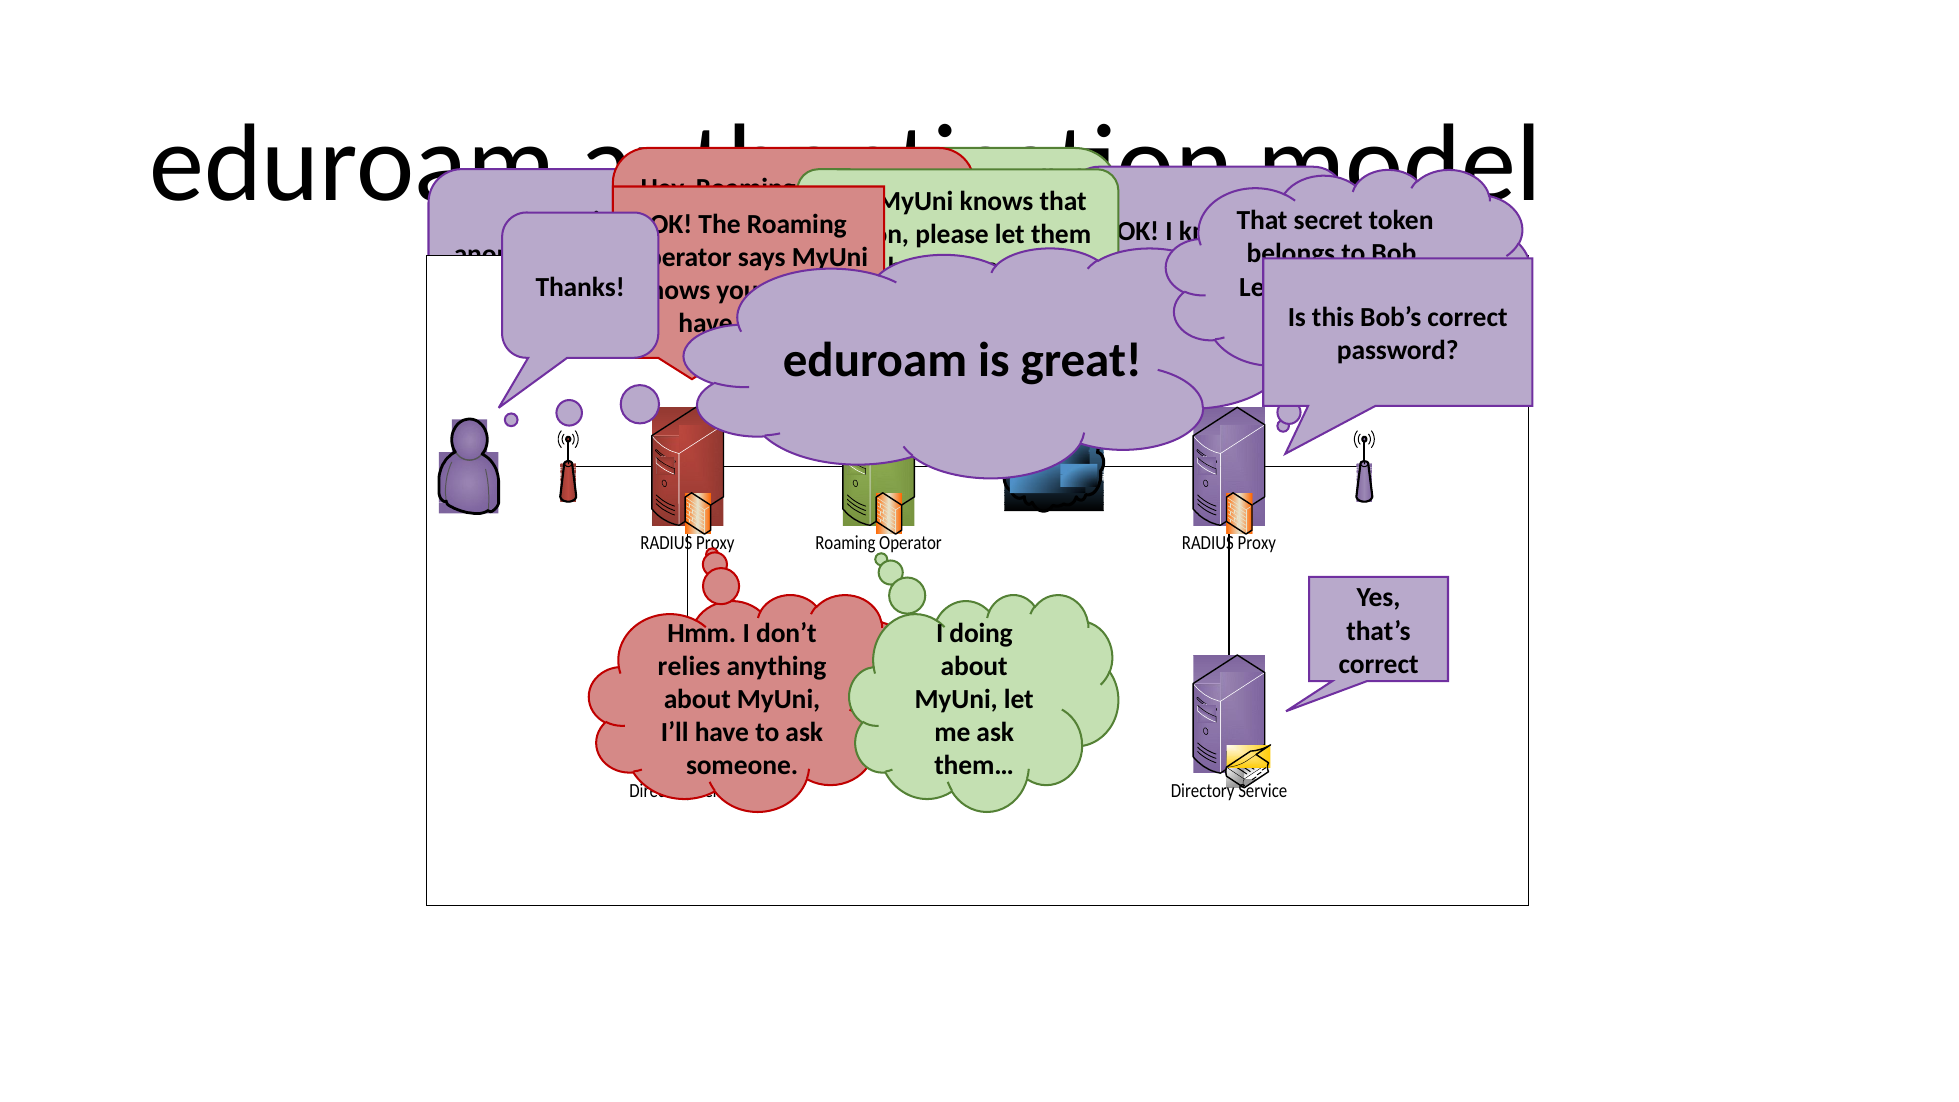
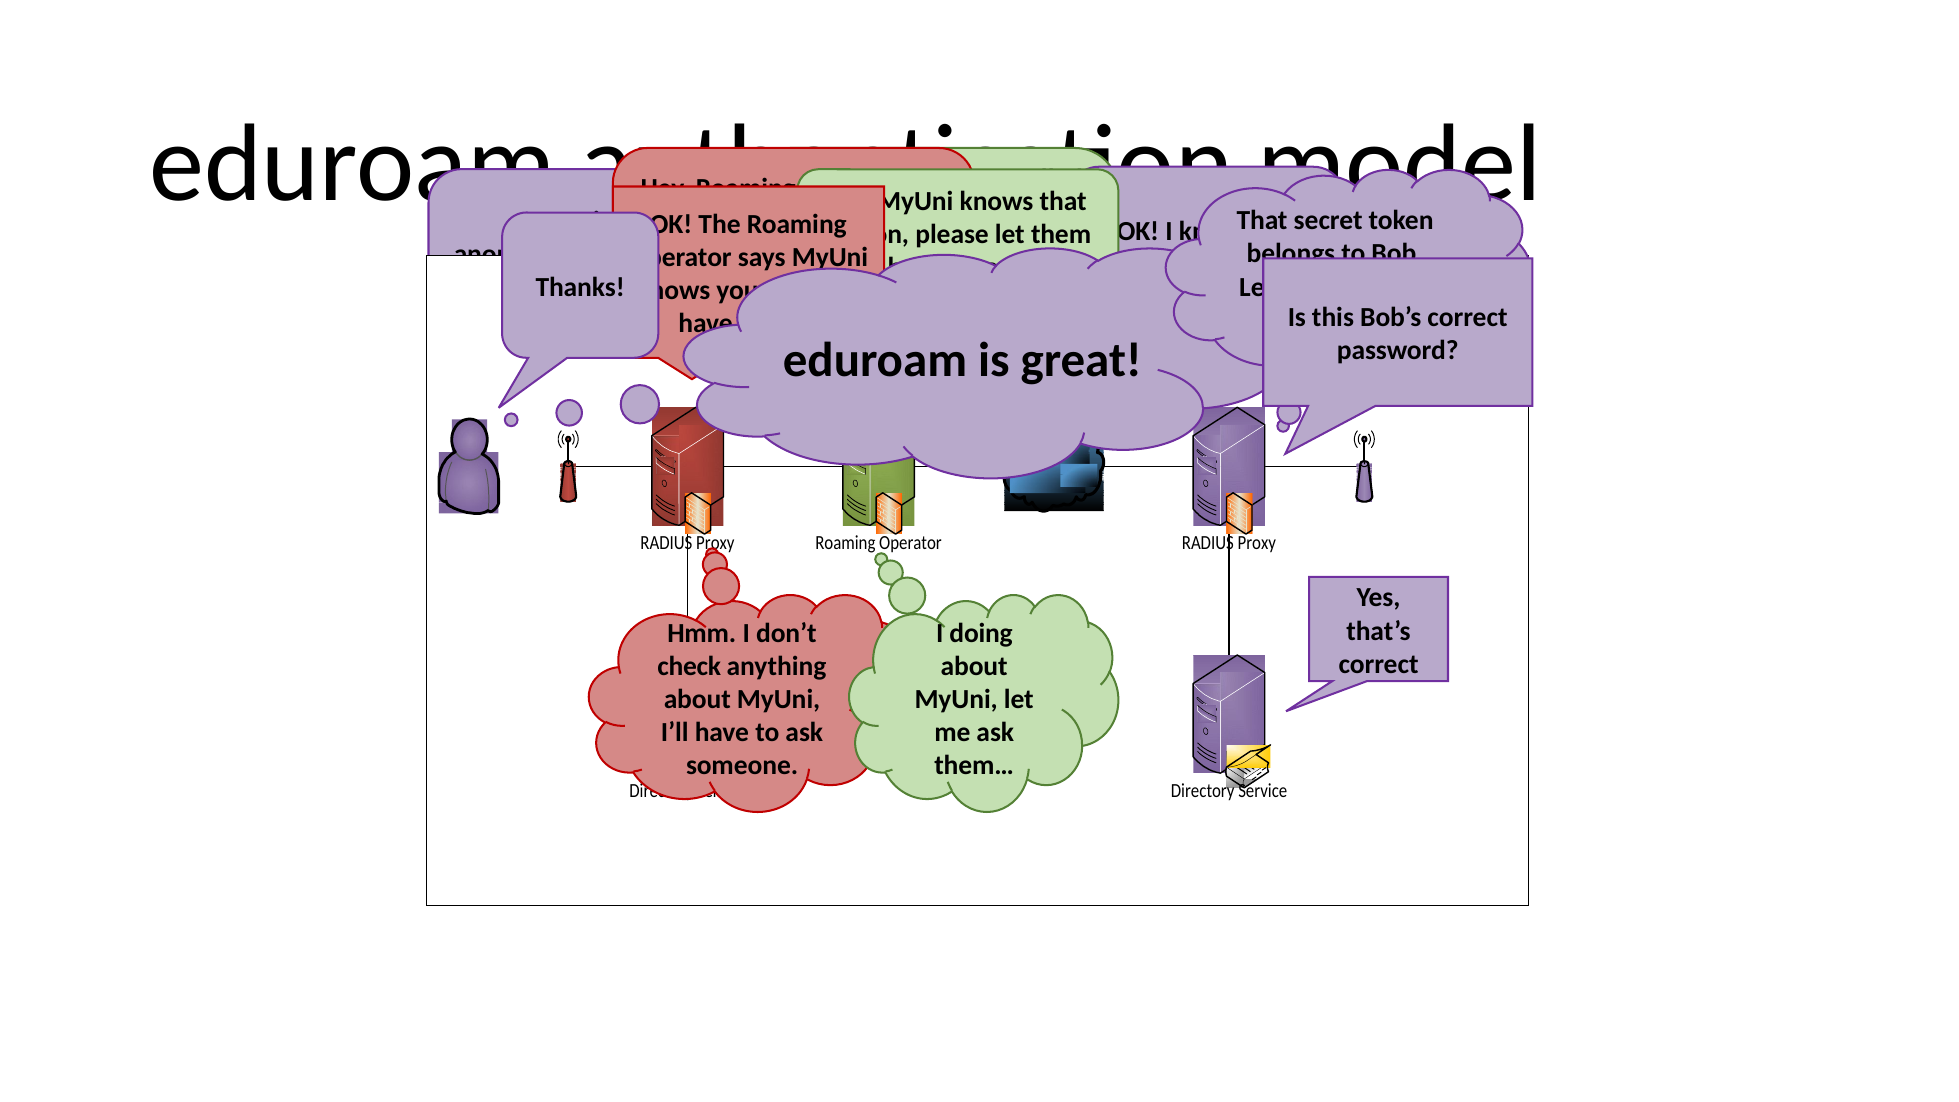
relies: relies -> check (689, 667)
